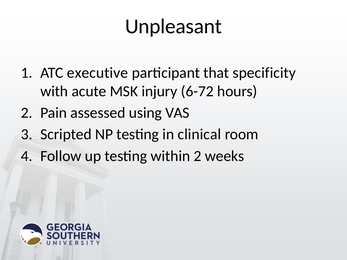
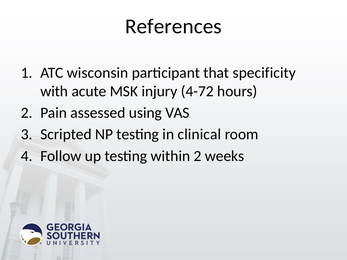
Unpleasant: Unpleasant -> References (173, 26)
executive: executive -> wisconsin (98, 73)
6-72: 6-72 -> 4-72 (197, 91)
